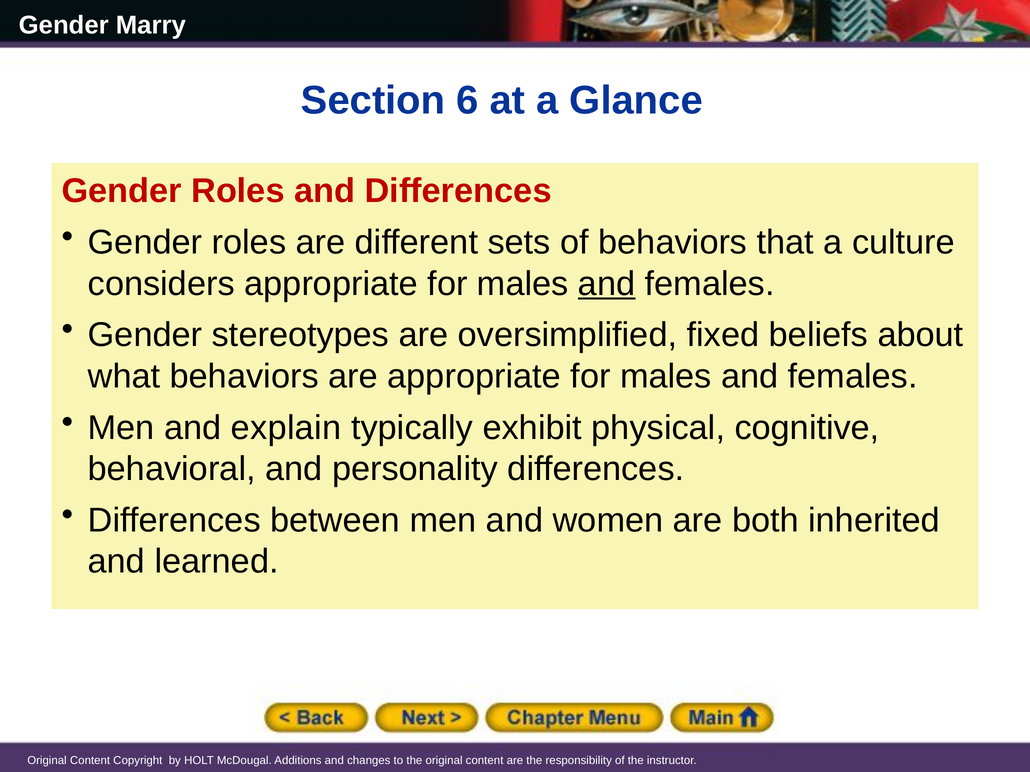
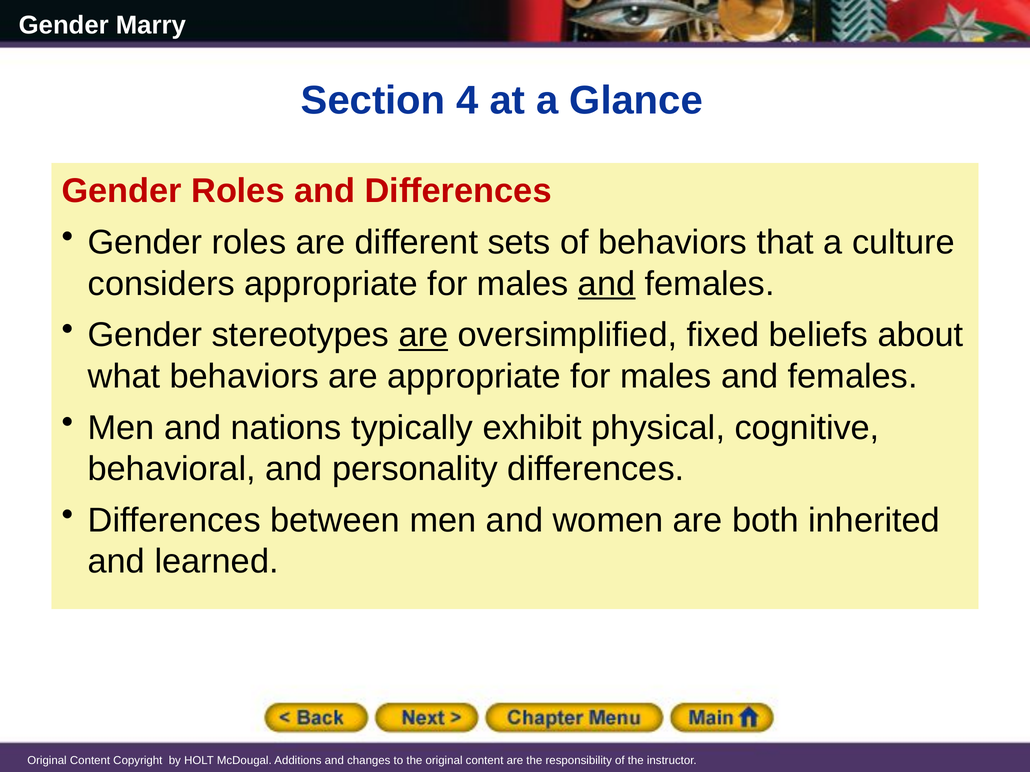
6: 6 -> 4 (467, 101)
are underline: none -> present (424, 335)
explain: explain -> nations (286, 428)
